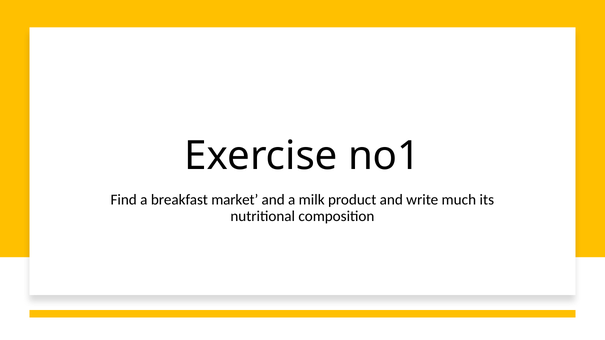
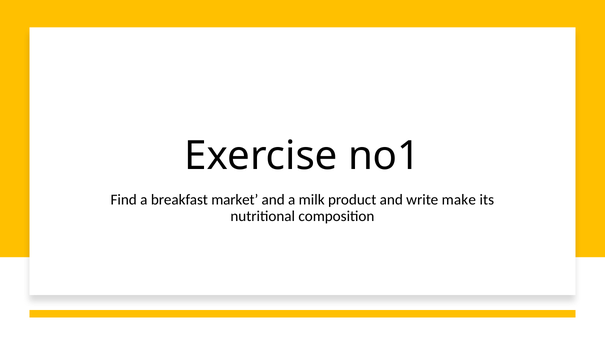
much: much -> make (459, 200)
